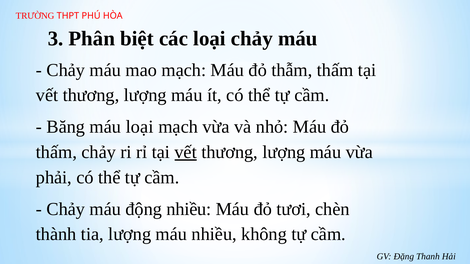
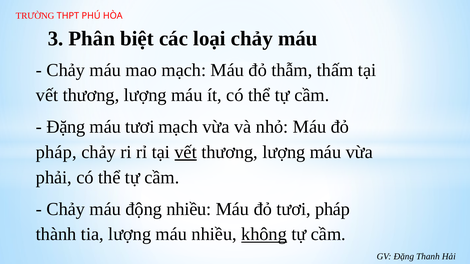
Băng: Băng -> Đặng (66, 127)
máu loại: loại -> tươi (140, 127)
thấm: thấm -> pháp (56, 152)
tươi chèn: chèn -> pháp (333, 209)
không underline: none -> present (264, 235)
